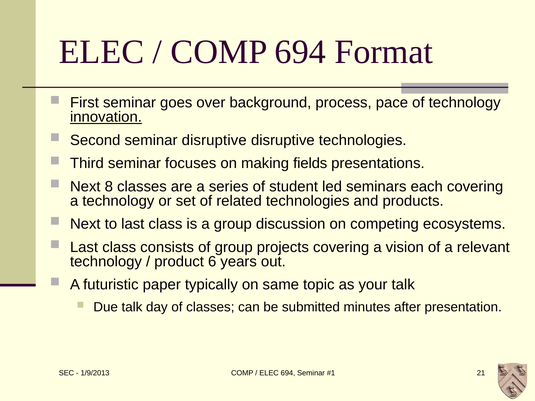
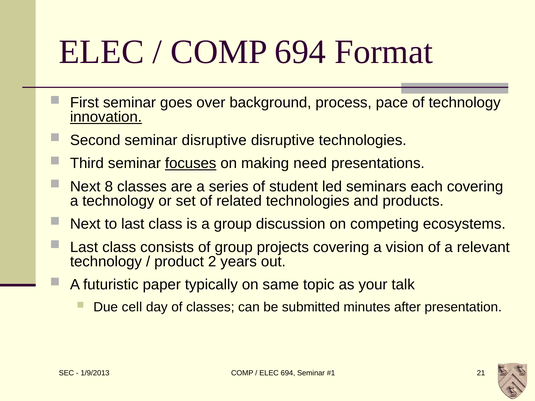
focuses underline: none -> present (191, 163)
fields: fields -> need (310, 163)
6: 6 -> 2 (212, 262)
Due talk: talk -> cell (132, 307)
